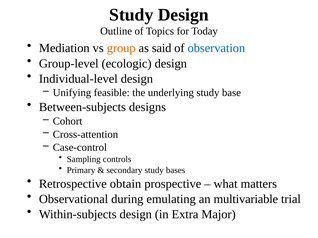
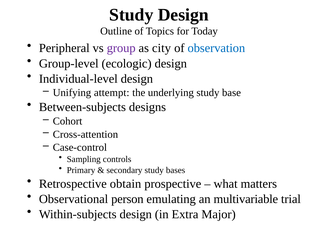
Mediation: Mediation -> Peripheral (64, 48)
group colour: orange -> purple (121, 48)
said: said -> city (162, 48)
feasible: feasible -> attempt (112, 93)
during: during -> person (127, 199)
